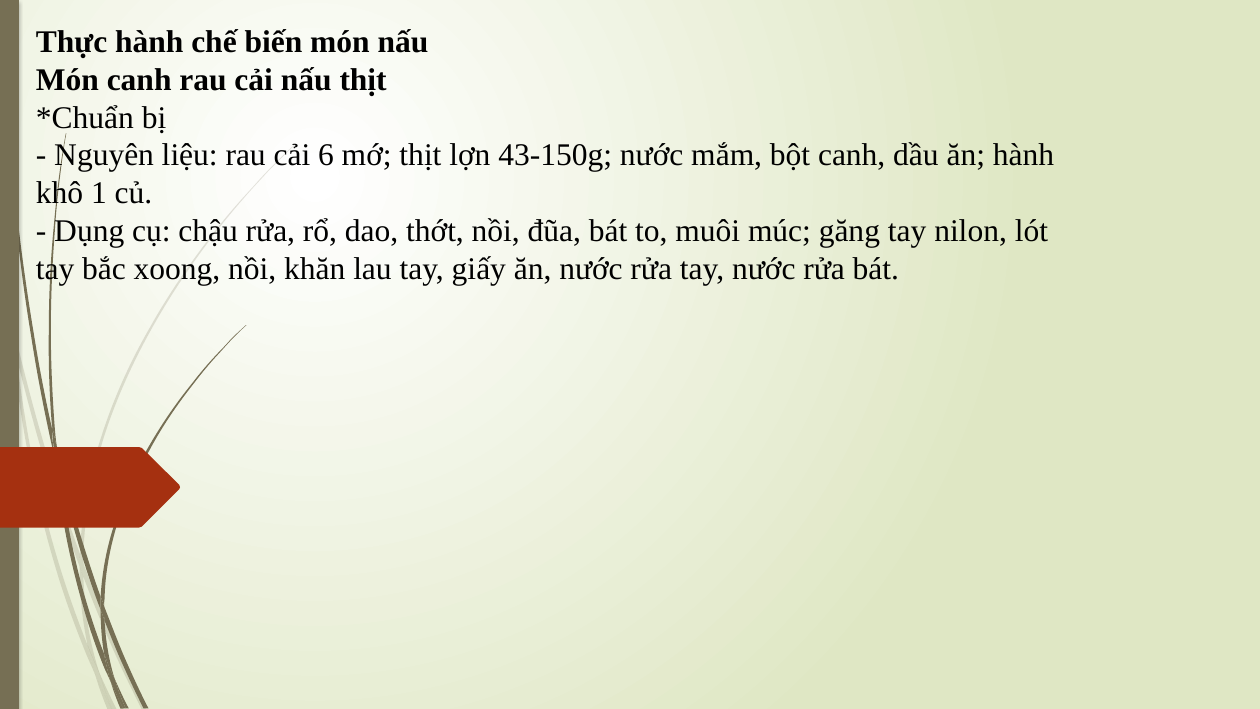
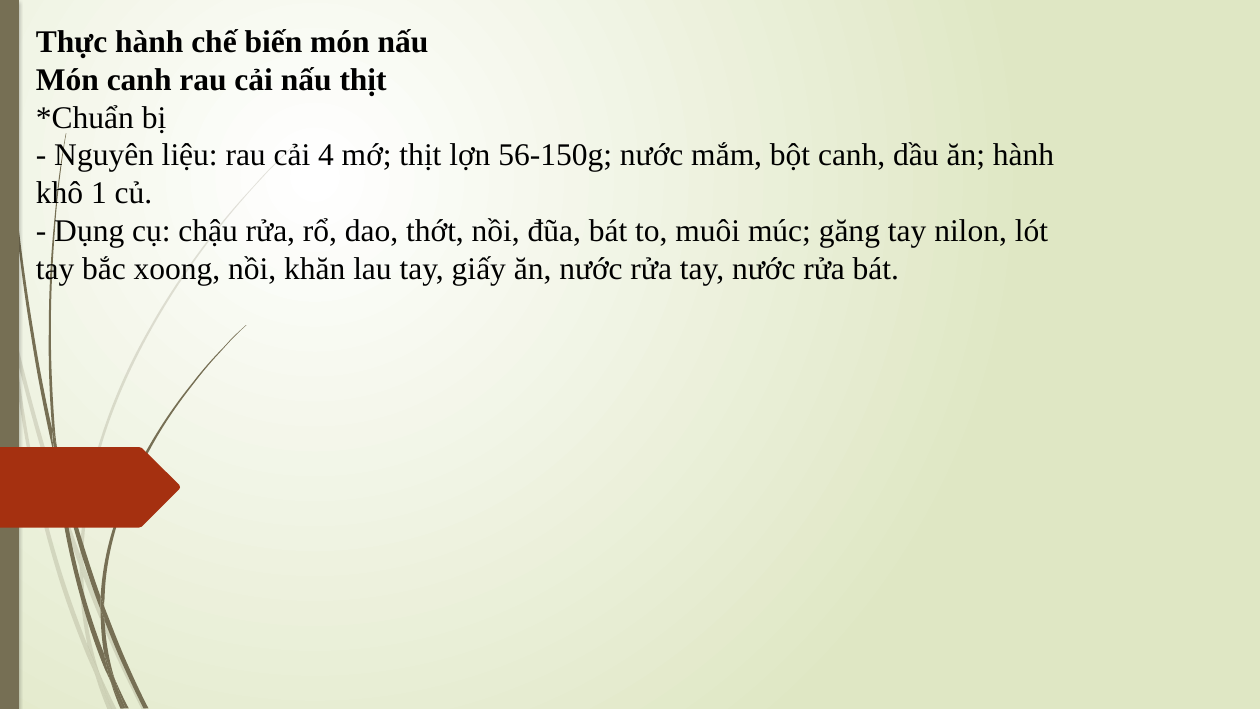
6: 6 -> 4 (326, 156)
43-150g: 43-150g -> 56-150g (555, 156)
